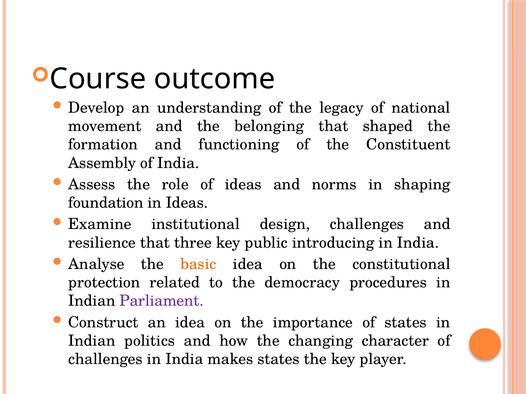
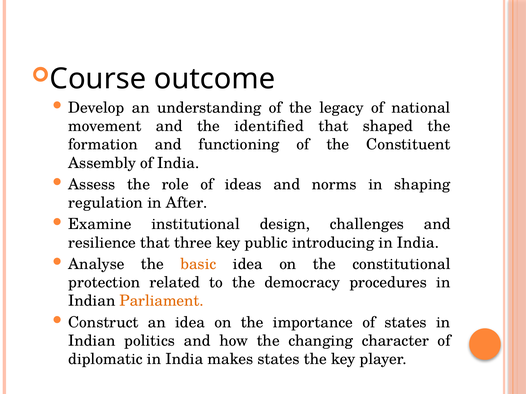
belonging: belonging -> identified (269, 126)
foundation: foundation -> regulation (106, 203)
in Ideas: Ideas -> After (187, 203)
Parliament colour: purple -> orange (162, 301)
challenges: challenges -> diplomatic (106, 360)
